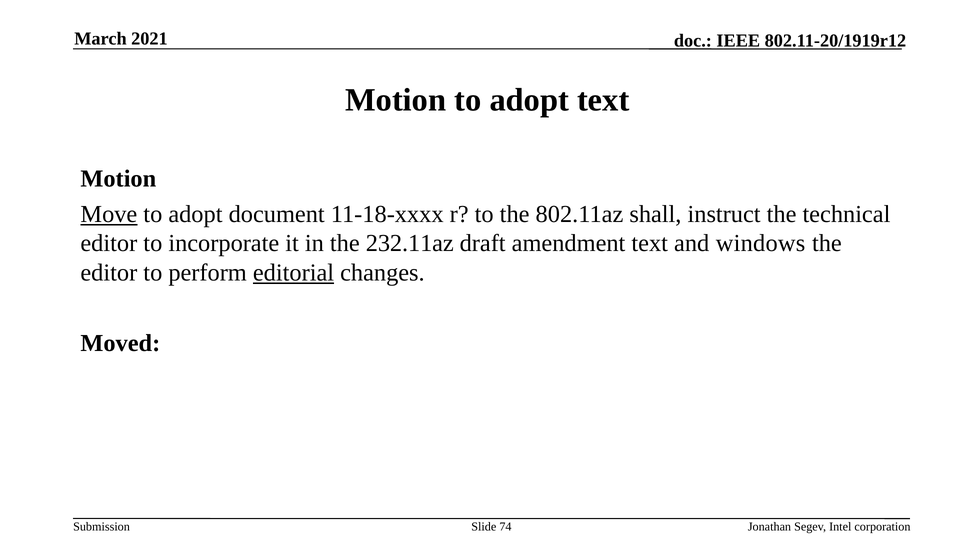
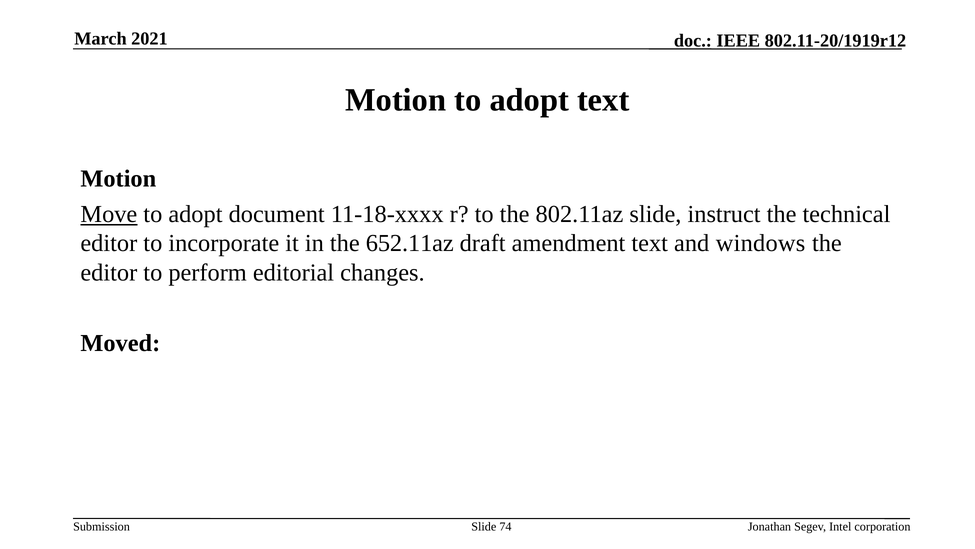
802.11az shall: shall -> slide (655, 214)
232.11az: 232.11az -> 652.11az (410, 243)
editorial underline: present -> none (294, 272)
